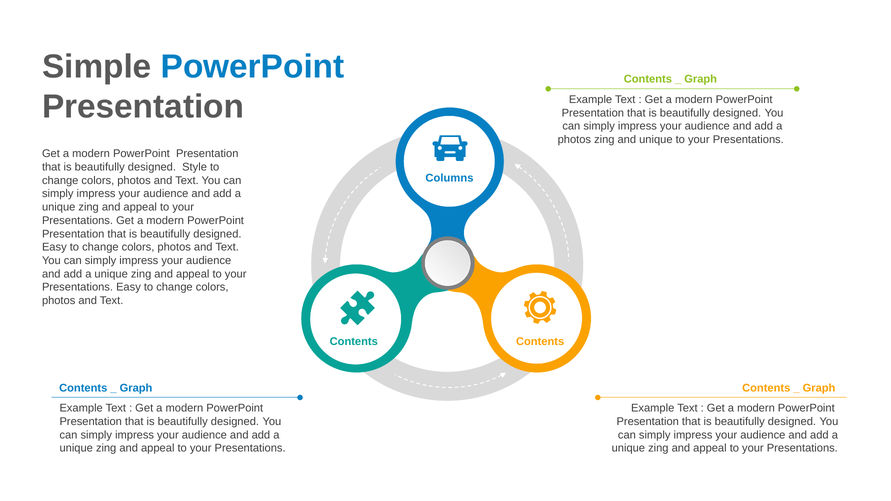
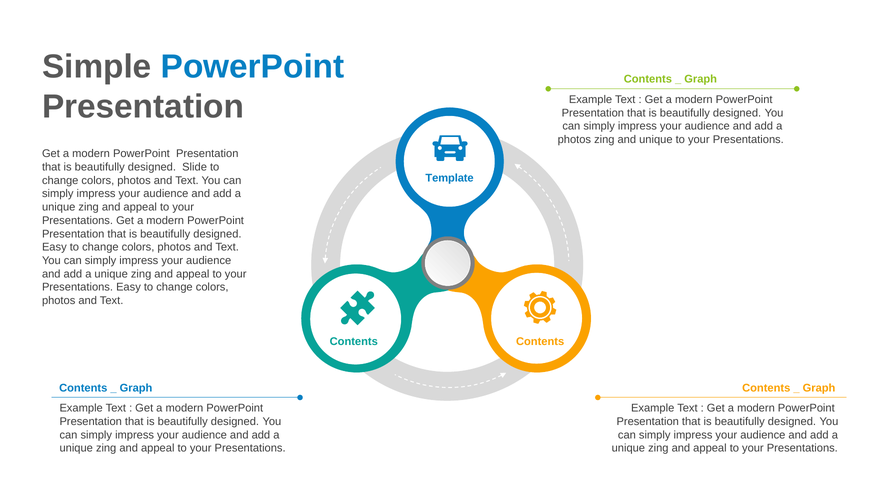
Style: Style -> Slide (195, 167)
Columns: Columns -> Template (450, 178)
